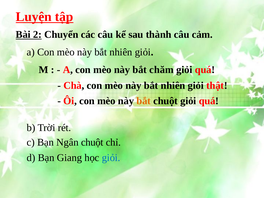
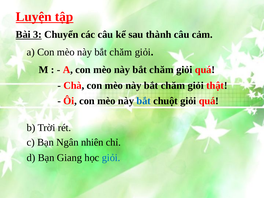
2: 2 -> 3 (37, 35)
nhiên: nhiên -> chăm (121, 52)
nhiên: nhiên -> chăm (173, 85)
bắt colour: orange -> blue (144, 101)
Ngân chuột: chuột -> nhiên (92, 142)
